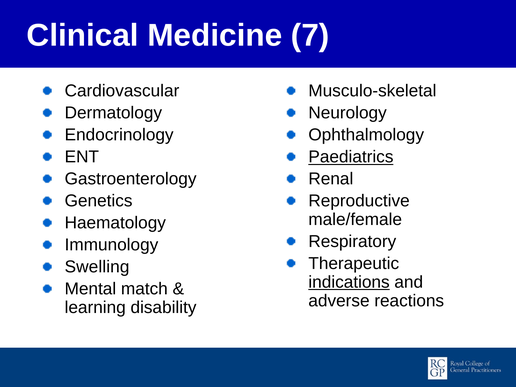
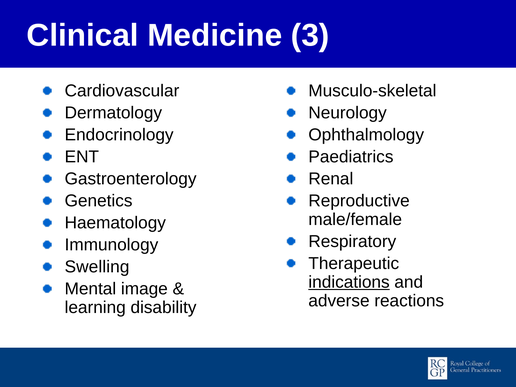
7: 7 -> 3 (310, 35)
Paediatrics underline: present -> none (351, 157)
match: match -> image (144, 289)
